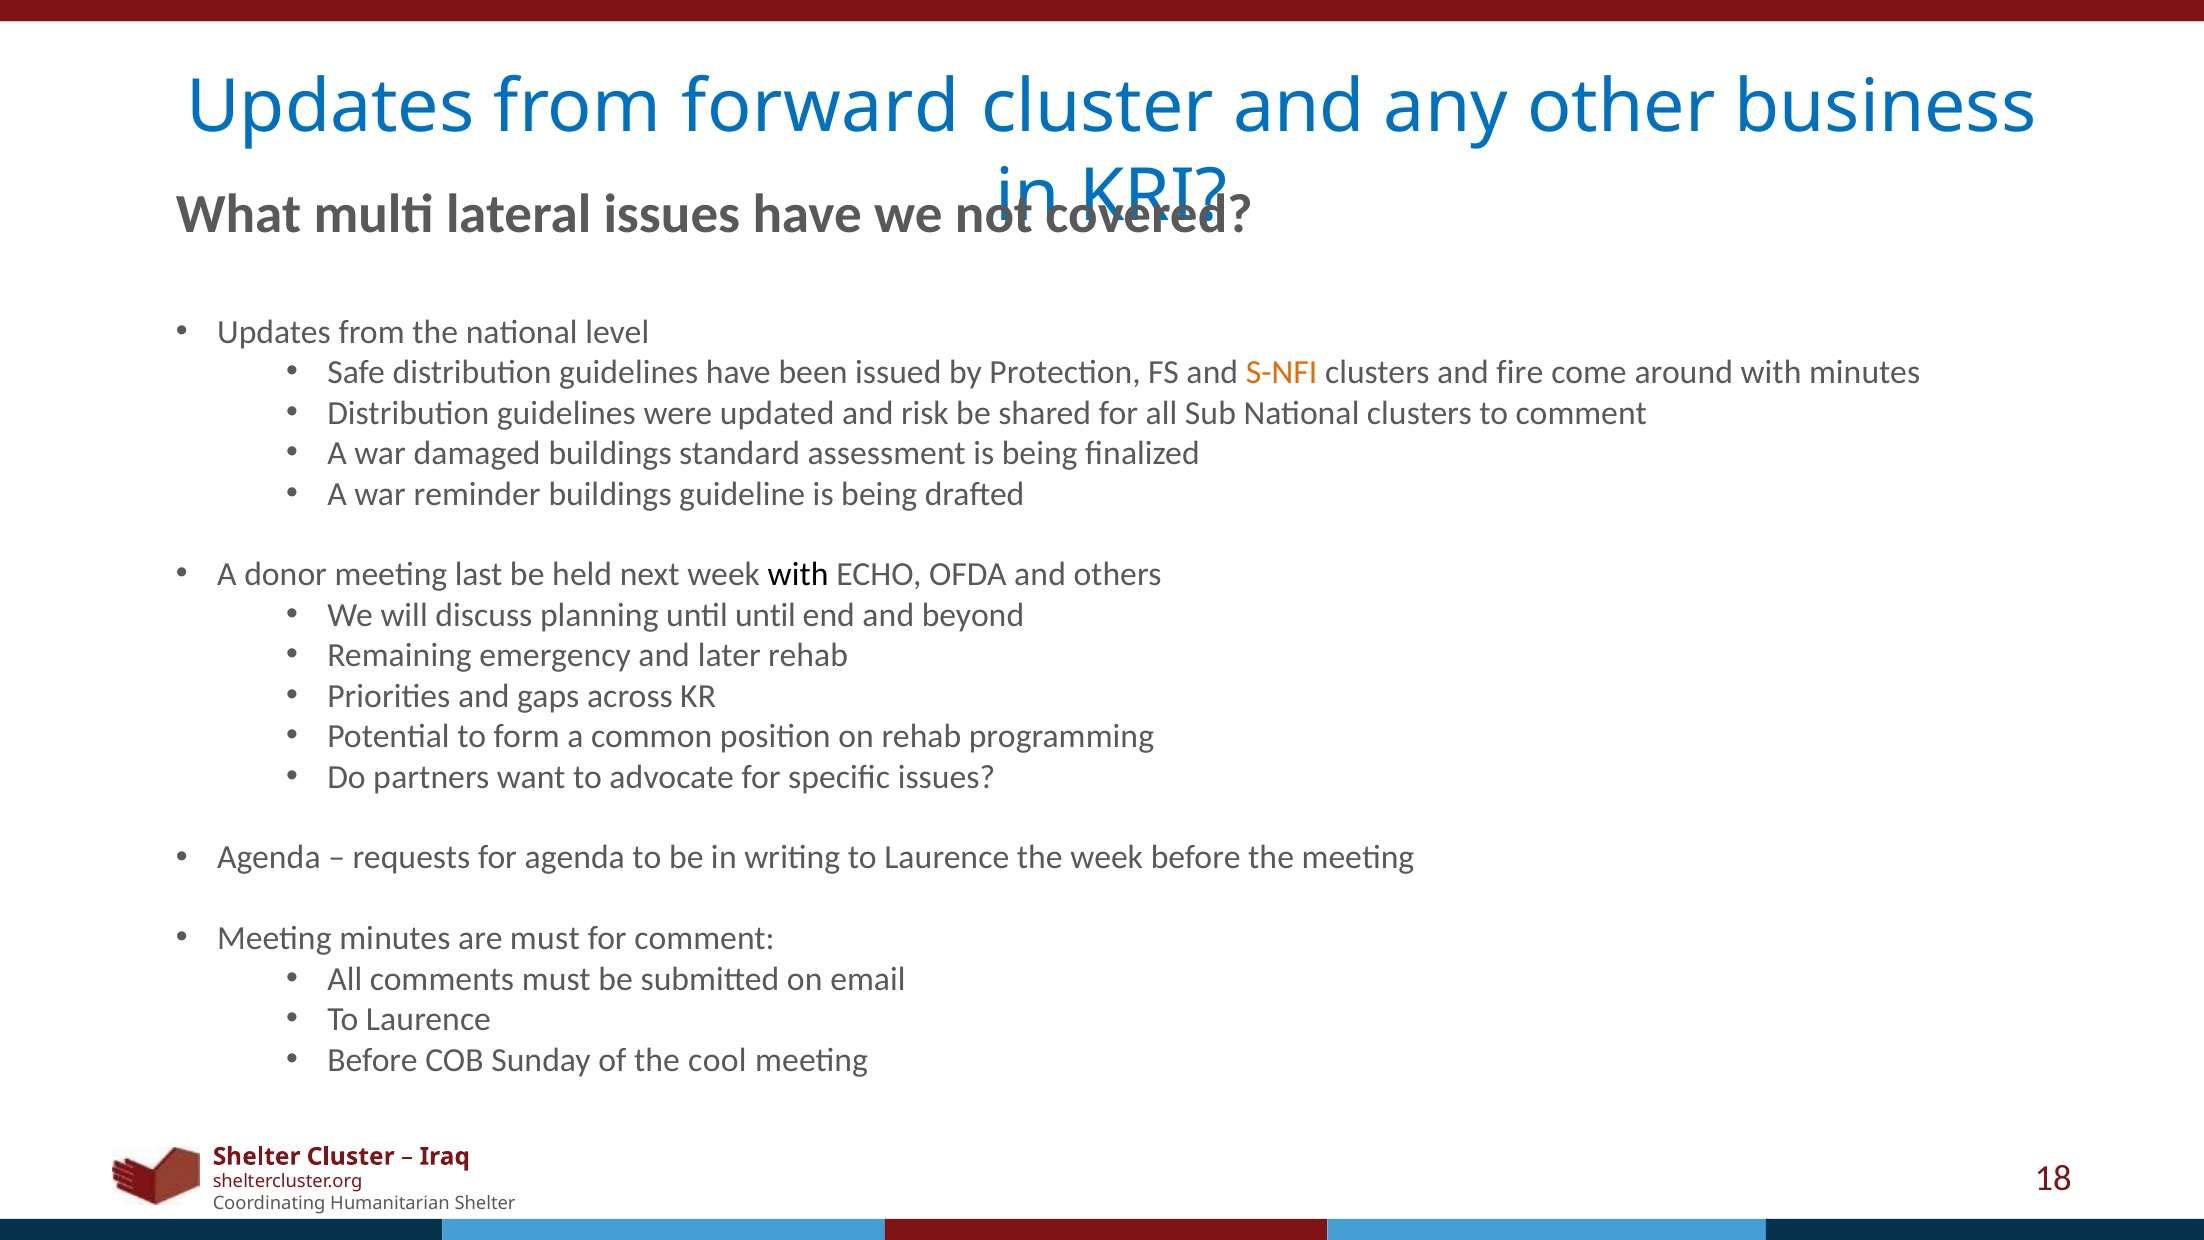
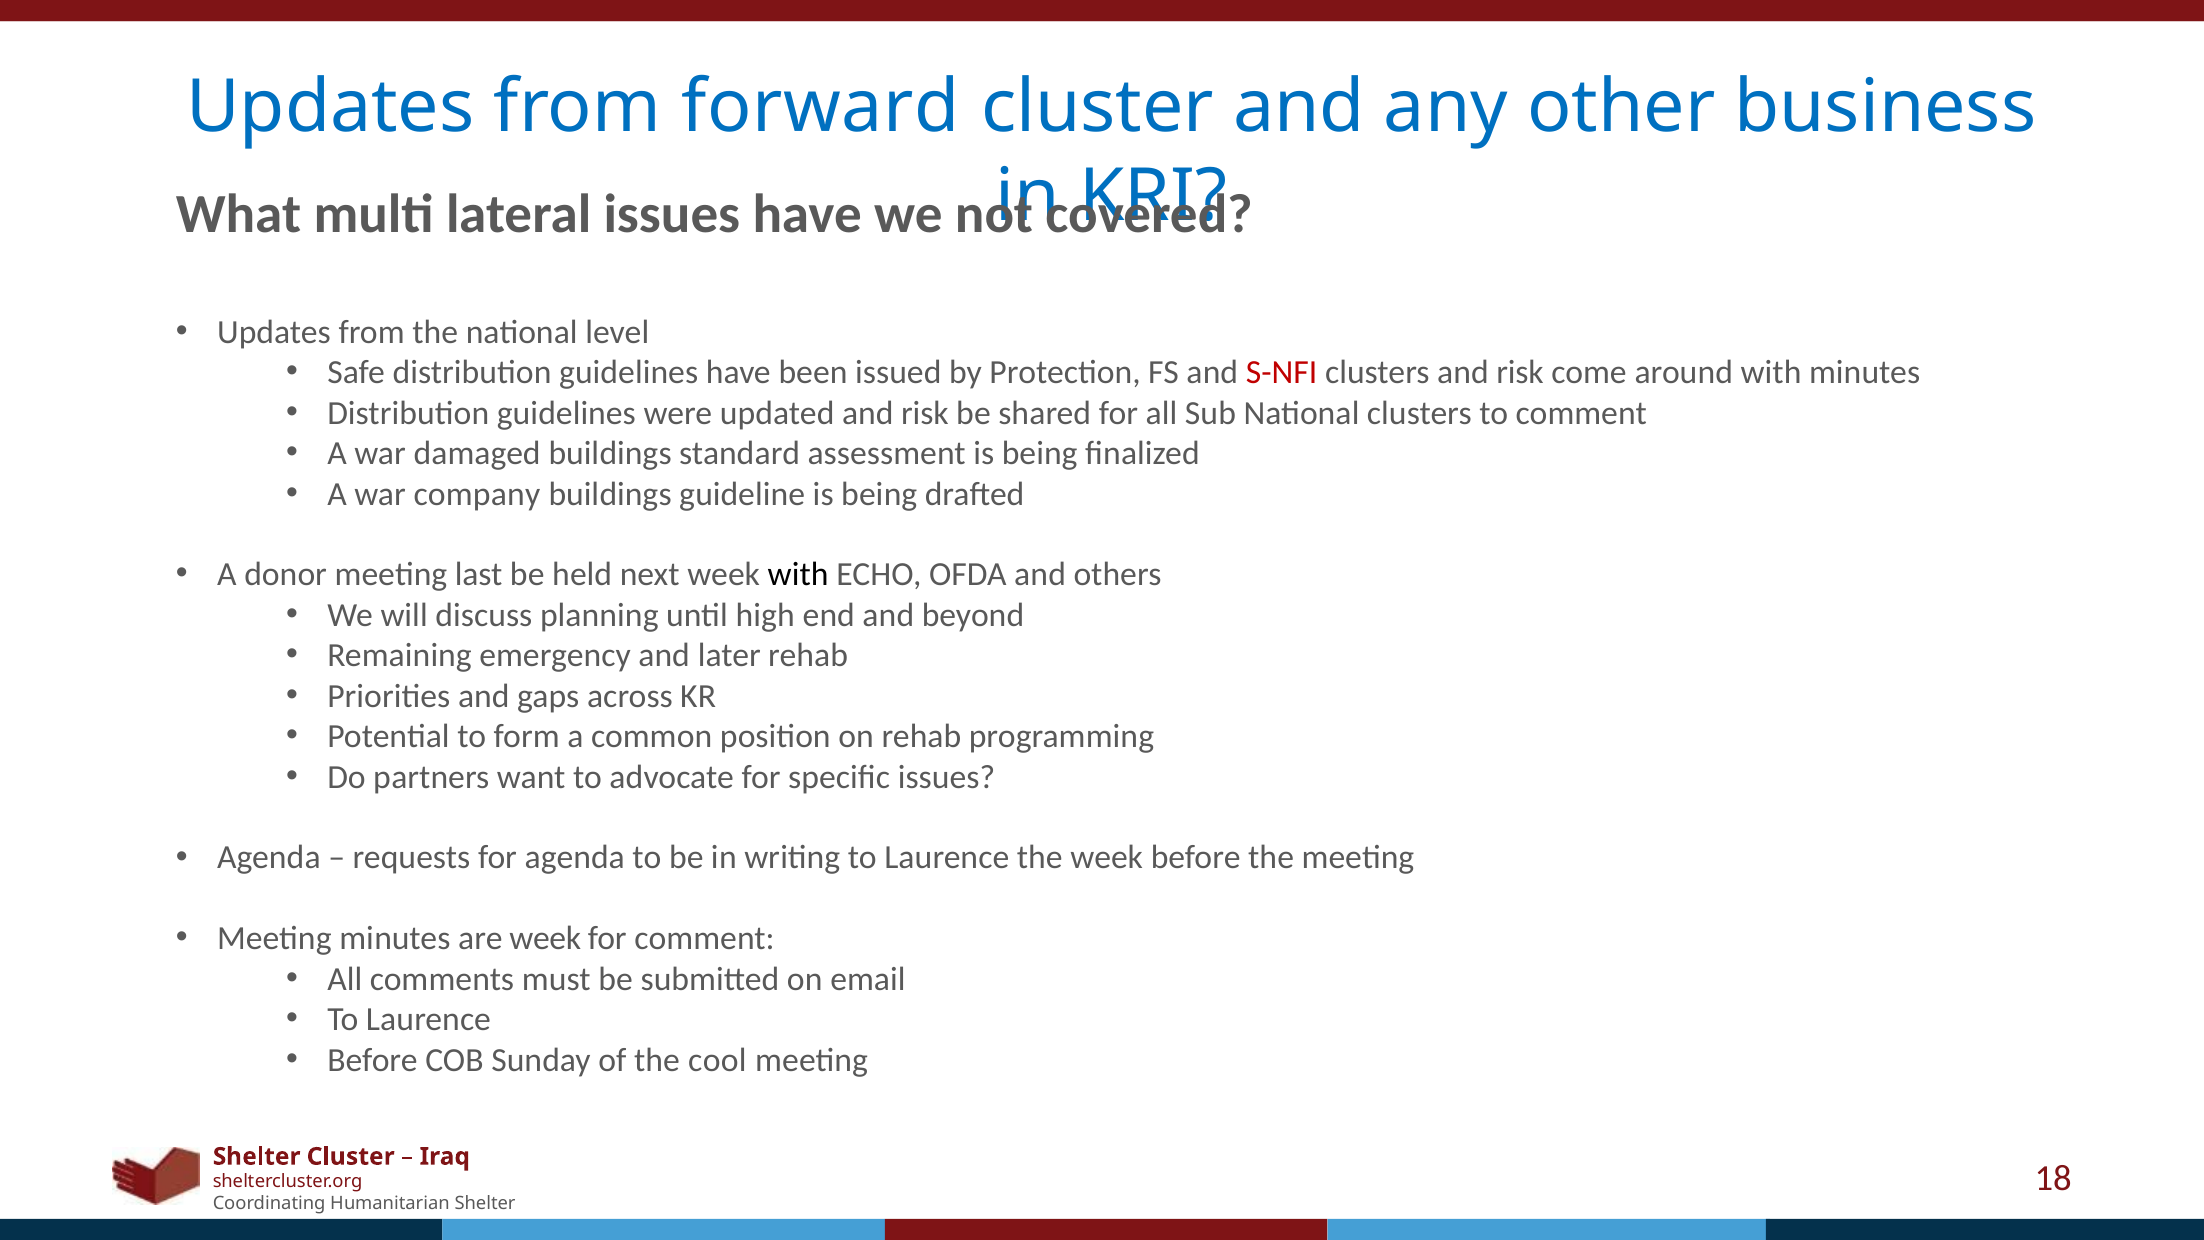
S-NFI colour: orange -> red (1282, 373)
clusters and fire: fire -> risk (1520, 373)
reminder: reminder -> company (477, 494)
until until: until -> high (765, 615)
are must: must -> week (545, 939)
